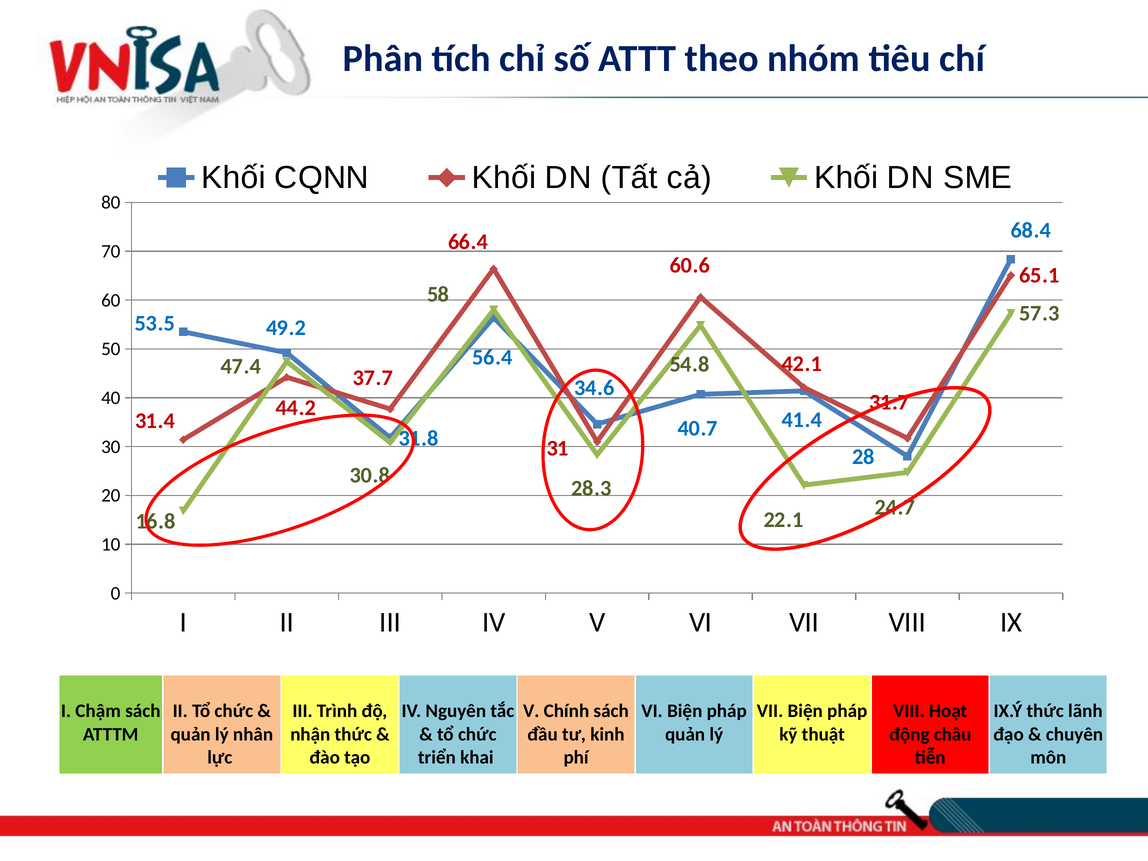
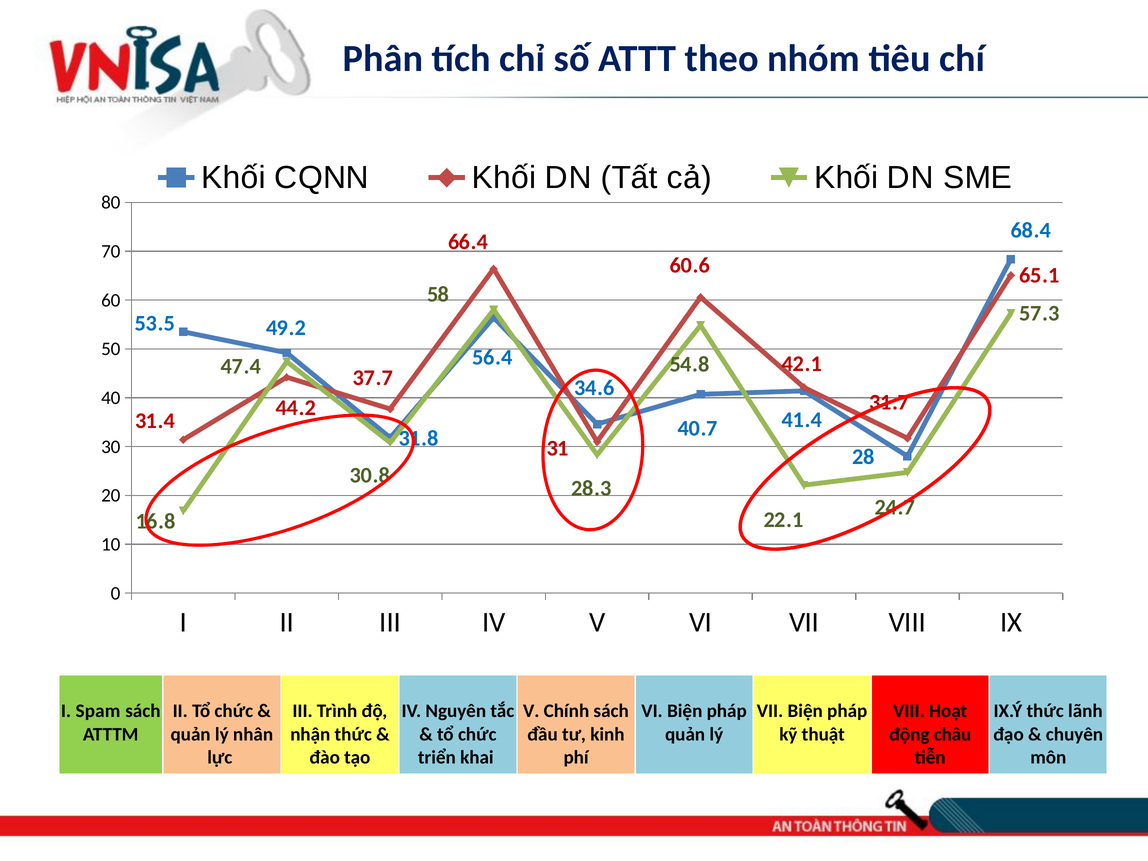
Chậm: Chậm -> Spam (98, 711)
